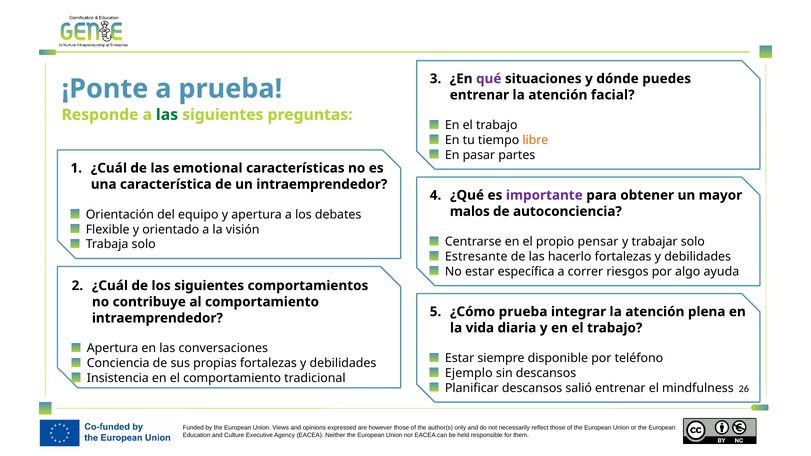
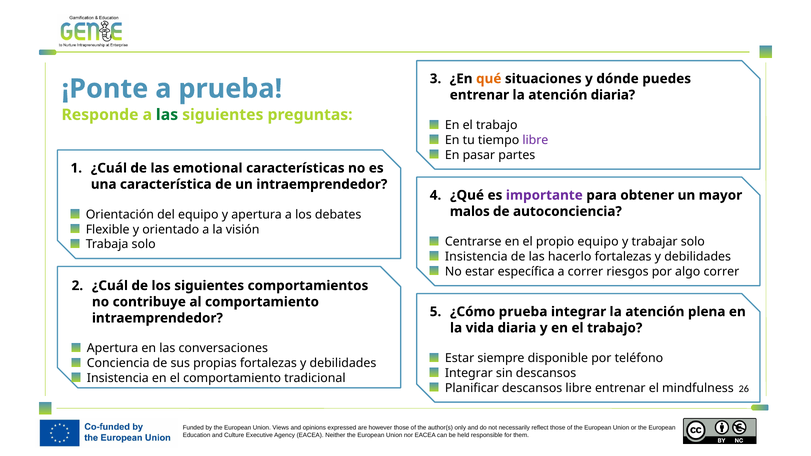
qué colour: purple -> orange (489, 79)
atención facial: facial -> diaria (613, 95)
libre colour: orange -> purple (535, 140)
propio pensar: pensar -> equipo (598, 242)
Estresante: Estresante -> Insistencia (476, 257)
algo ayuda: ayuda -> correr (721, 272)
Ejemplo: Ejemplo -> Integrar (469, 373)
descansos salió: salió -> libre (579, 388)
